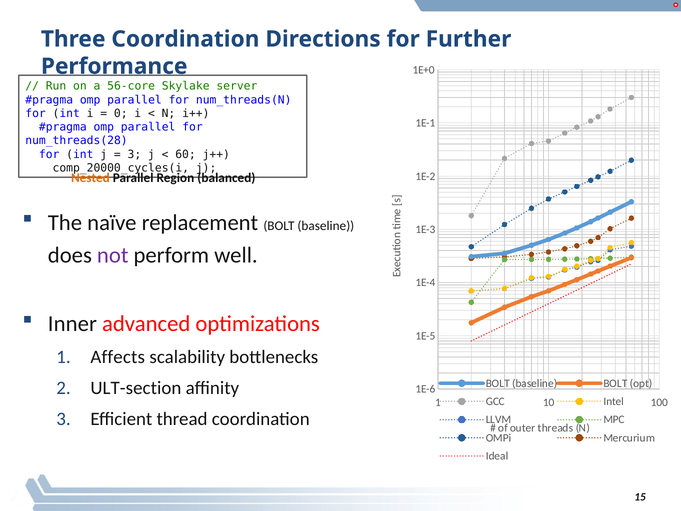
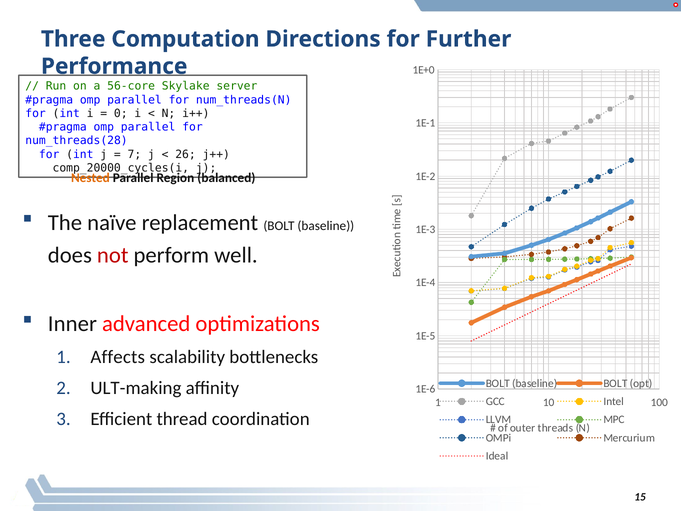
Three Coordination: Coordination -> Computation (185, 39)
3: 3 -> 7 (134, 154)
60: 60 -> 26 (186, 154)
not colour: purple -> red (113, 255)
ULT-section: ULT-section -> ULT-making (136, 388)
